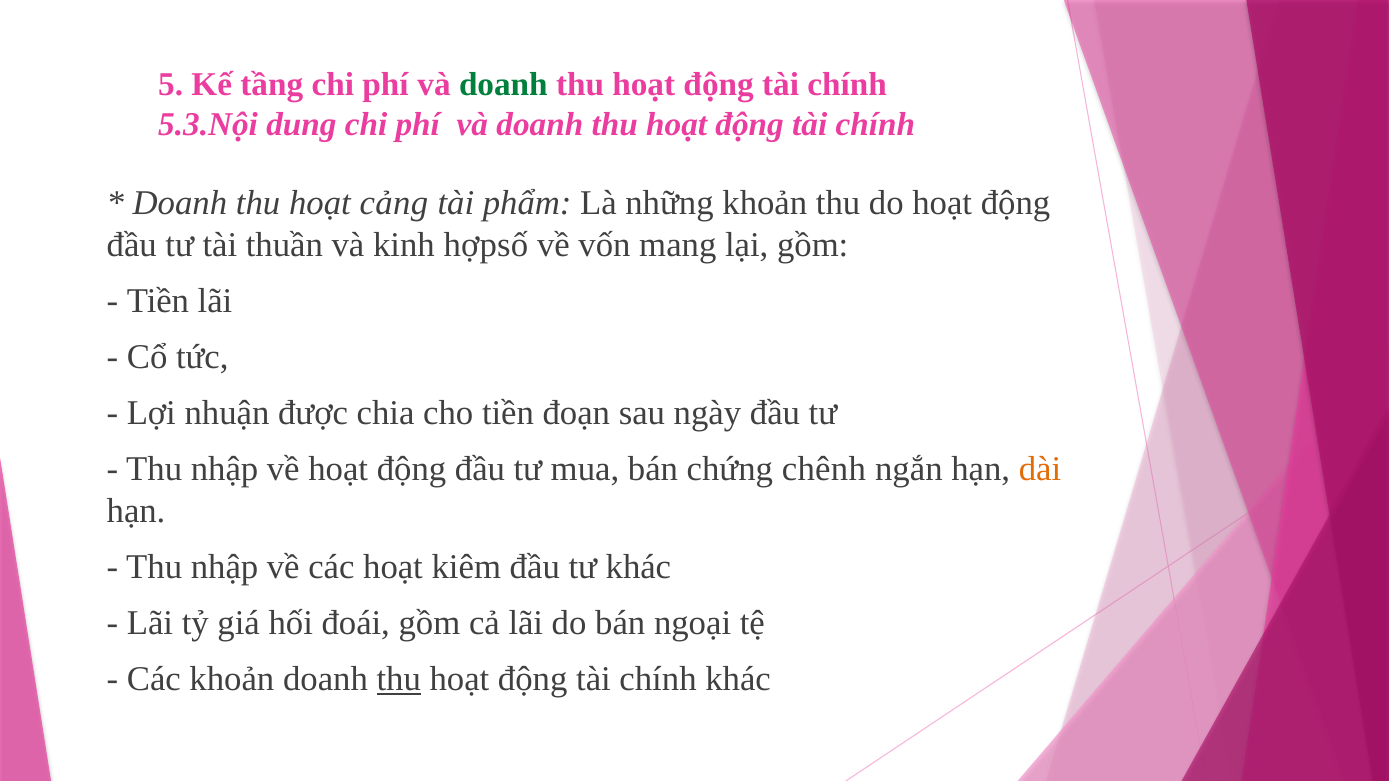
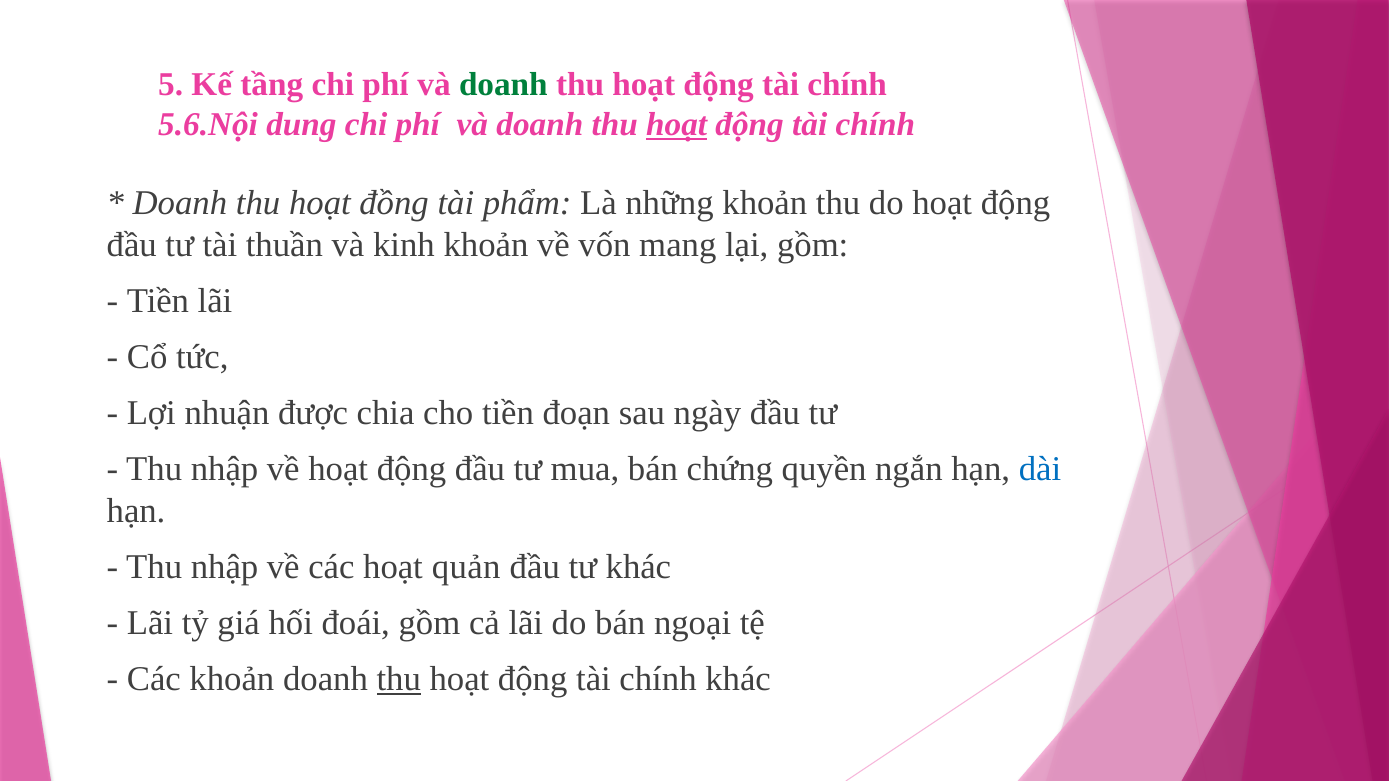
5.3.Nội: 5.3.Nội -> 5.6.Nội (208, 124)
hoạt underline: none -> present (677, 124)
cảng: cảng -> đồng (394, 203)
kinh hợpsố: hợpsố -> khoản (486, 245)
chênh: chênh -> quyền (824, 470)
dài colour: orange -> blue (1040, 470)
kiêm: kiêm -> quản (466, 567)
